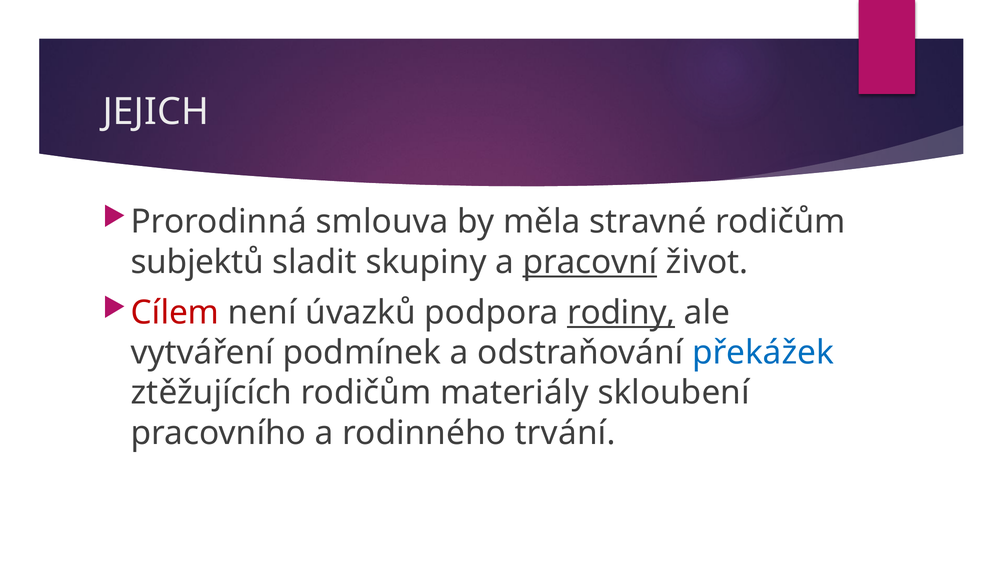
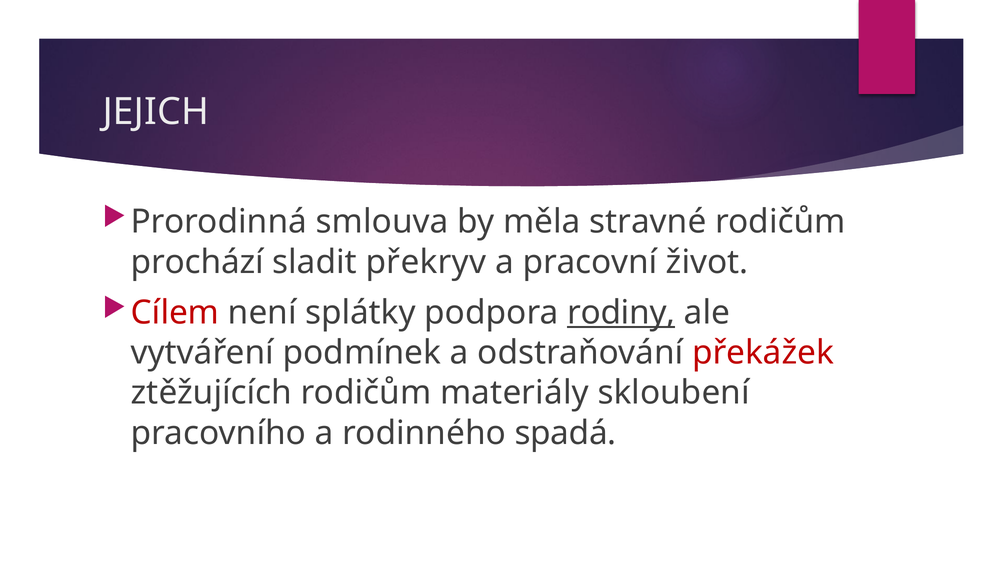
subjektů: subjektů -> prochází (197, 262)
skupiny: skupiny -> překryv (426, 262)
pracovní underline: present -> none (590, 262)
úvazků: úvazků -> splátky (361, 313)
překážek colour: blue -> red (763, 353)
trvání: trvání -> spadá (565, 433)
